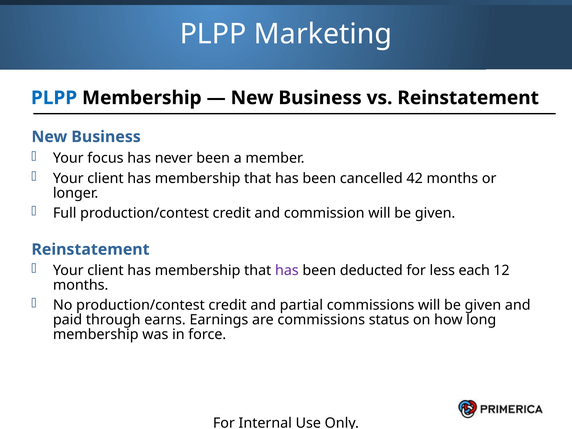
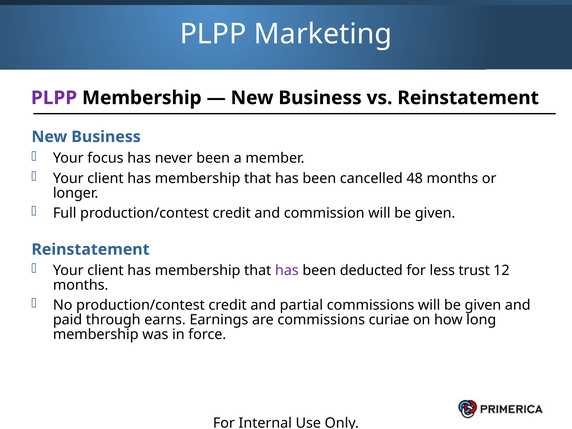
PLPP colour: blue -> purple (54, 98)
42: 42 -> 48 (415, 178)
each: each -> trust (474, 270)
status: status -> curiae (389, 320)
